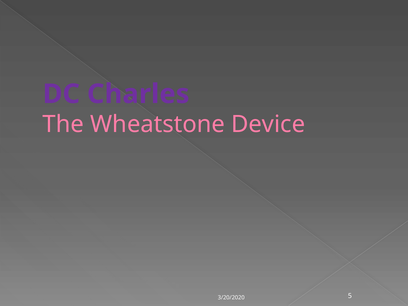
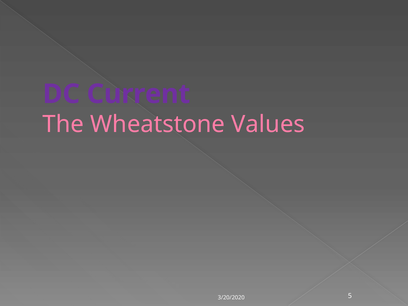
Charles: Charles -> Current (138, 94)
Device: Device -> Values (268, 124)
